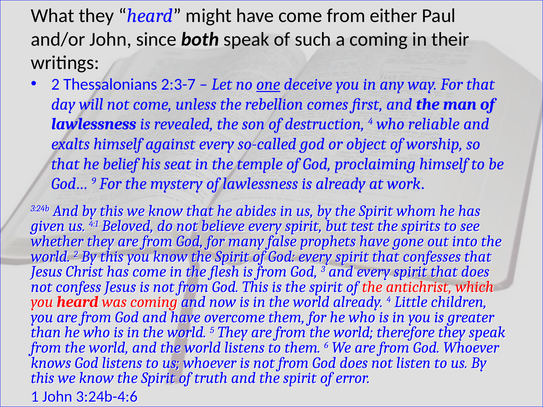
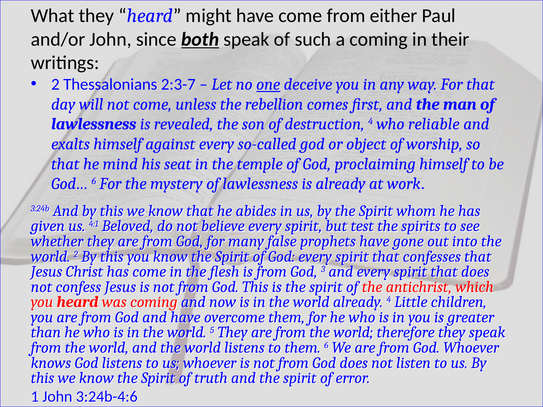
both underline: none -> present (200, 39)
belief: belief -> mind (120, 164)
God… 9: 9 -> 6 (94, 181)
